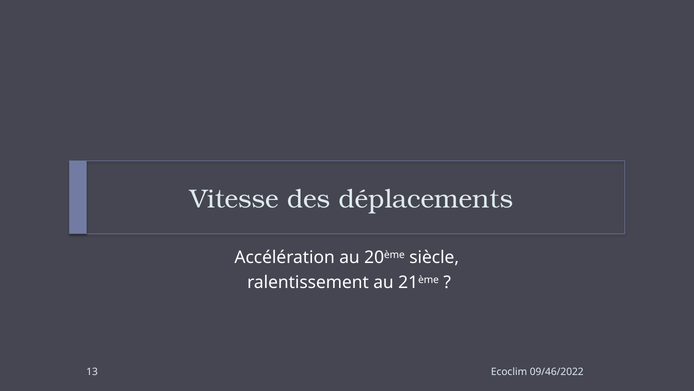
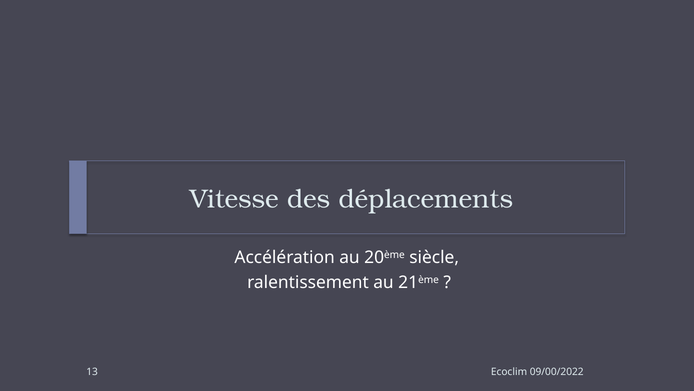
09/46/2022: 09/46/2022 -> 09/00/2022 (557, 371)
